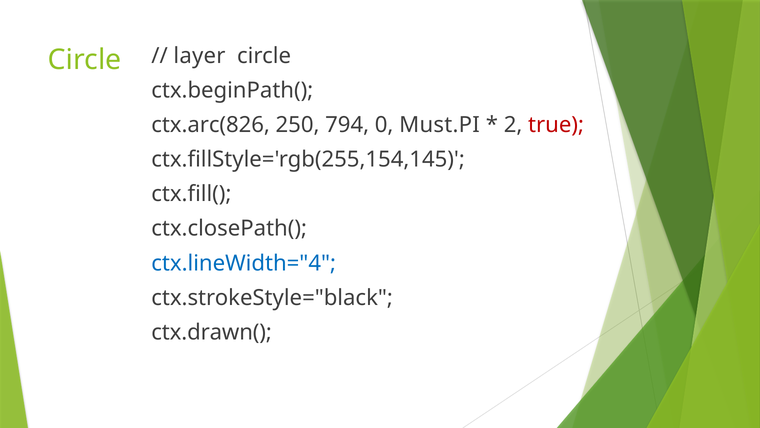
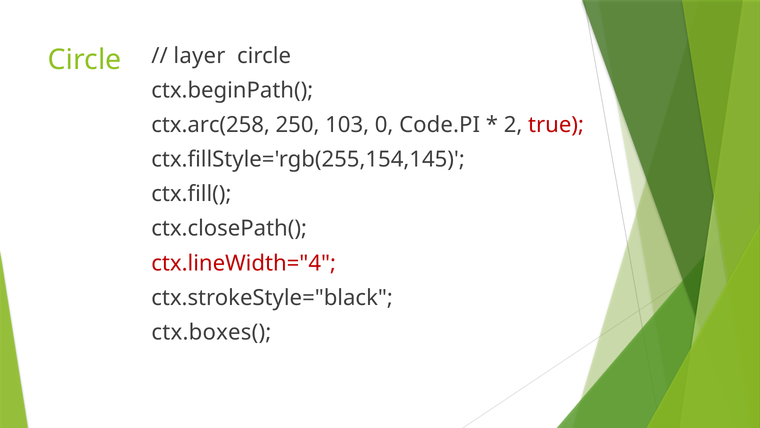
ctx.arc(826: ctx.arc(826 -> ctx.arc(258 (211, 125)
794: 794 -> 103 (347, 125)
Must.PI: Must.PI -> Code.PI (440, 125)
ctx.lineWidth="4 colour: blue -> red (244, 263)
ctx.drawn(: ctx.drawn( -> ctx.boxes( (211, 332)
